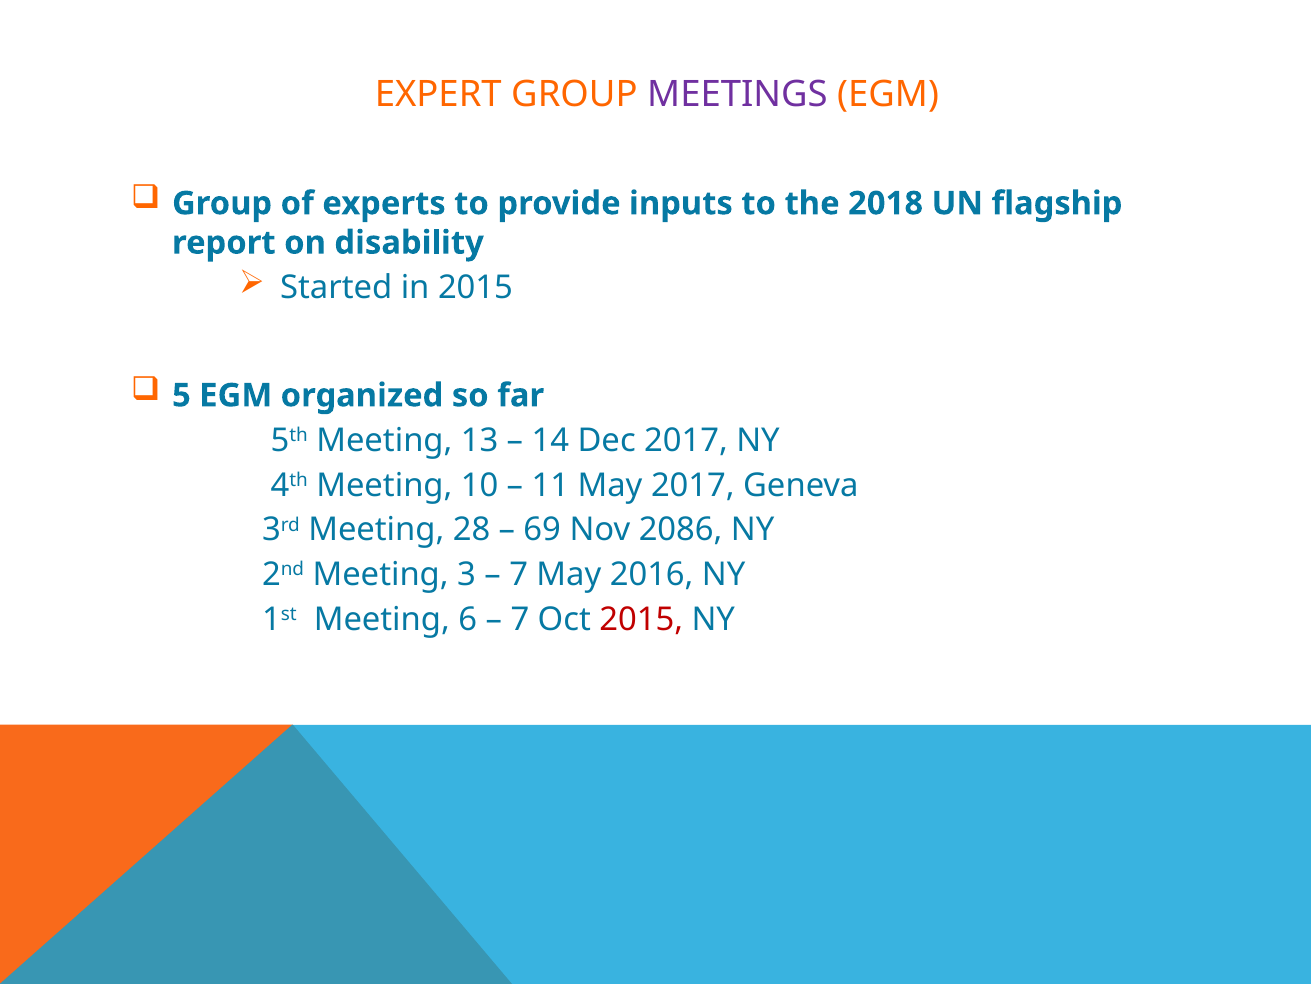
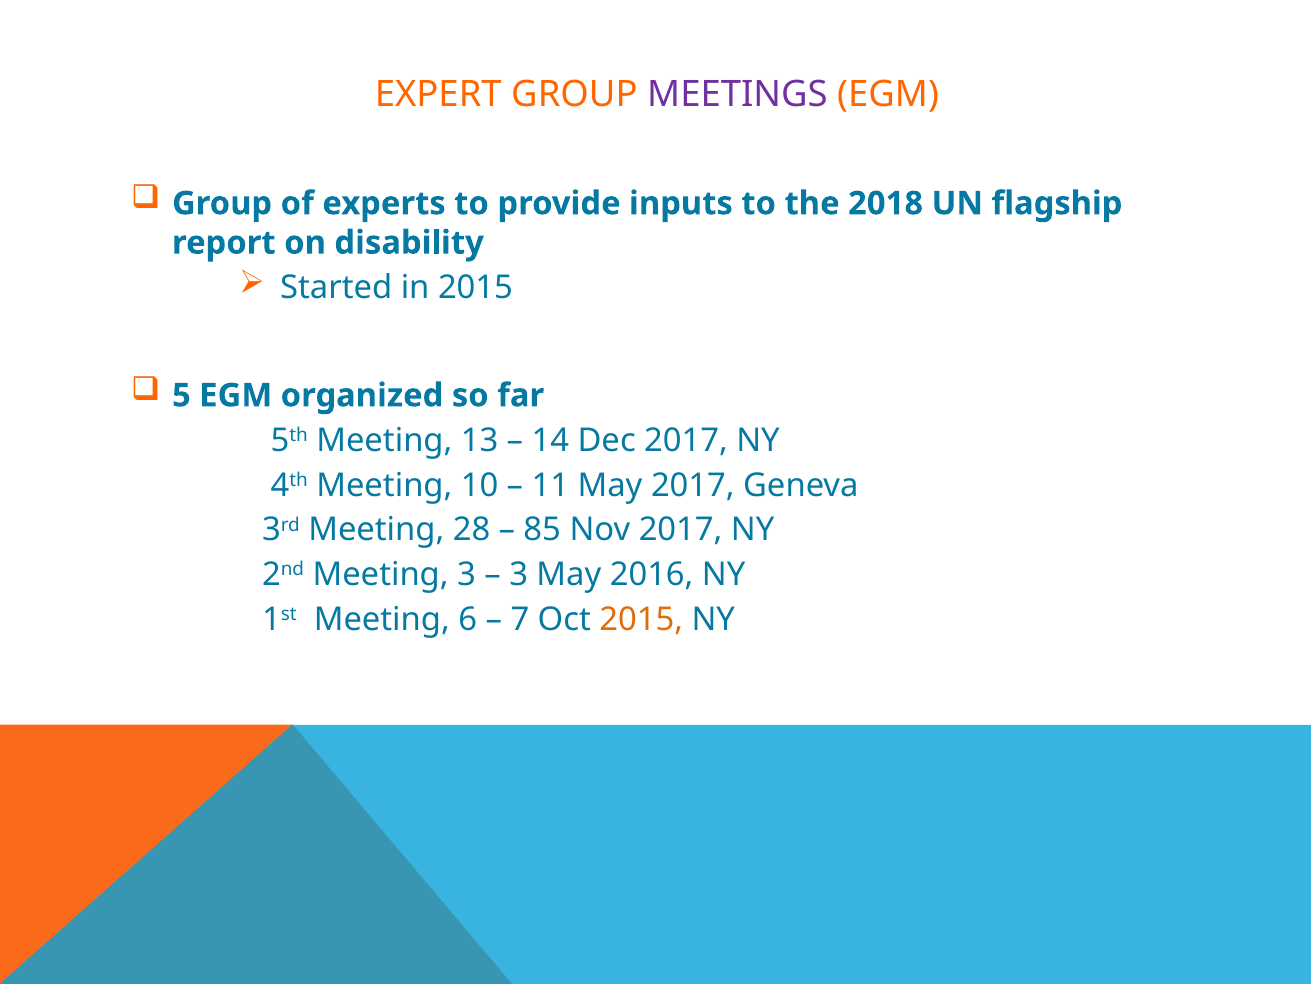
69: 69 -> 85 (542, 530)
Nov 2086: 2086 -> 2017 (681, 530)
7: 7 -> 3 (519, 574)
2015 colour: red -> orange (641, 619)
